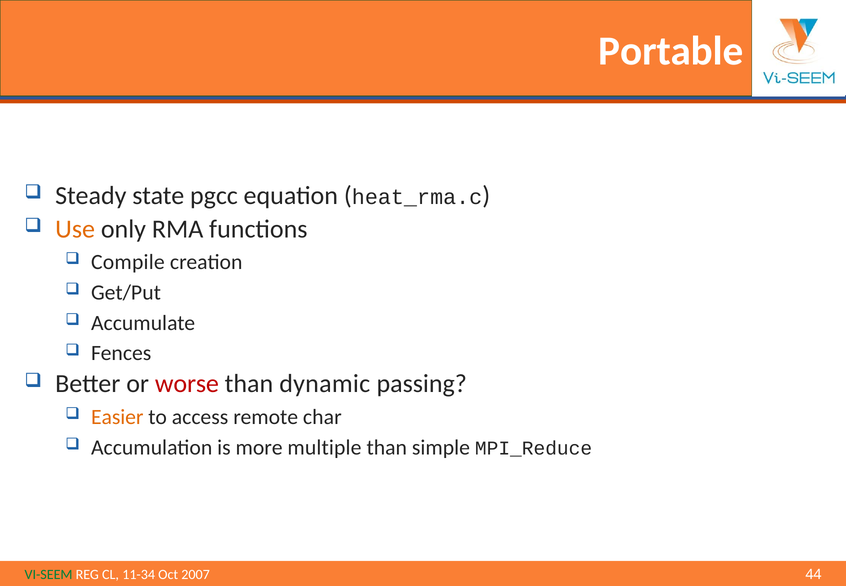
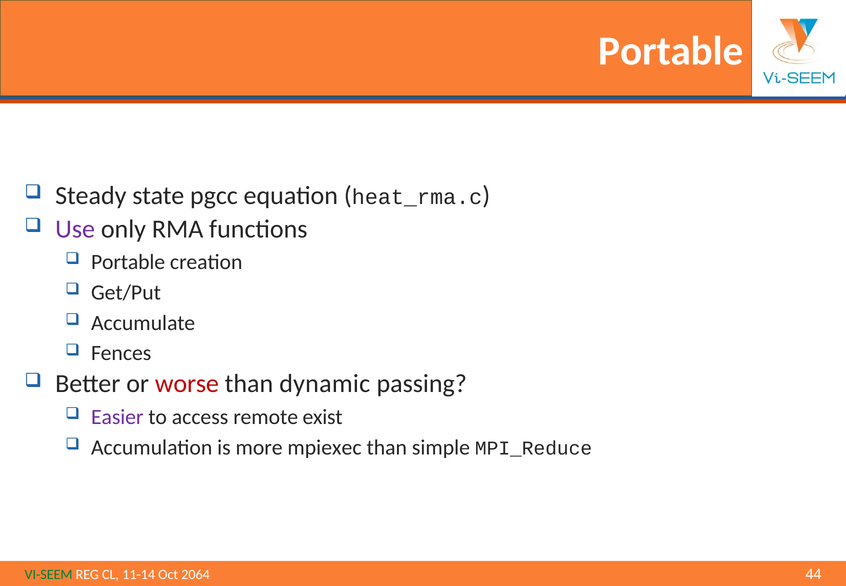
Use colour: orange -> purple (75, 229)
Compile: Compile -> Portable (128, 262)
Easier colour: orange -> purple (117, 417)
char: char -> exist (323, 417)
multiple: multiple -> mpiexec (324, 447)
11-34: 11-34 -> 11-14 (139, 574)
2007: 2007 -> 2064 (196, 574)
